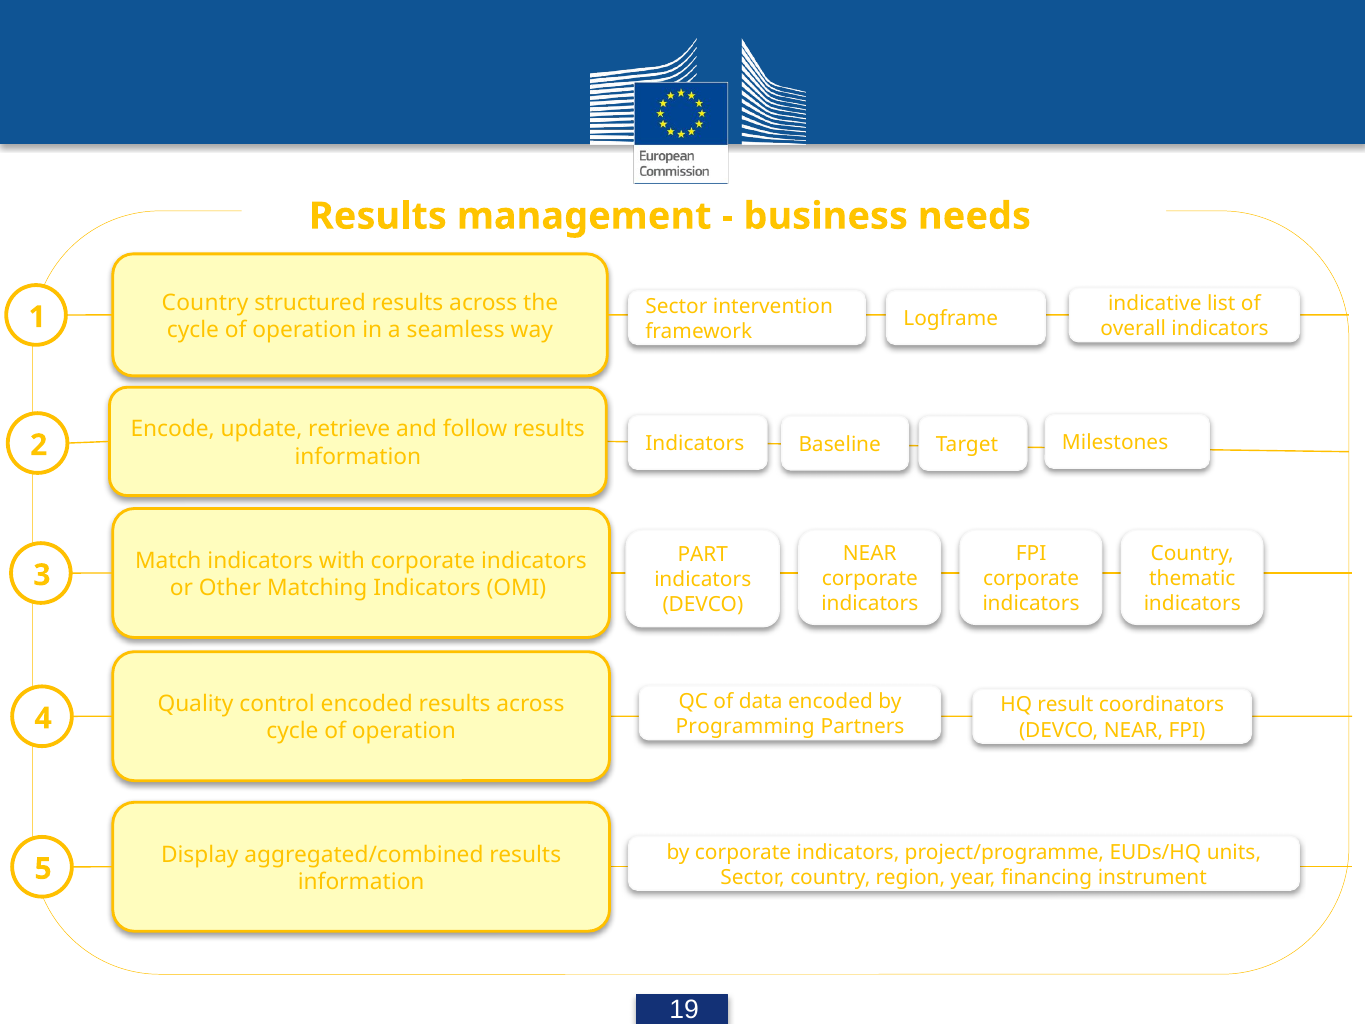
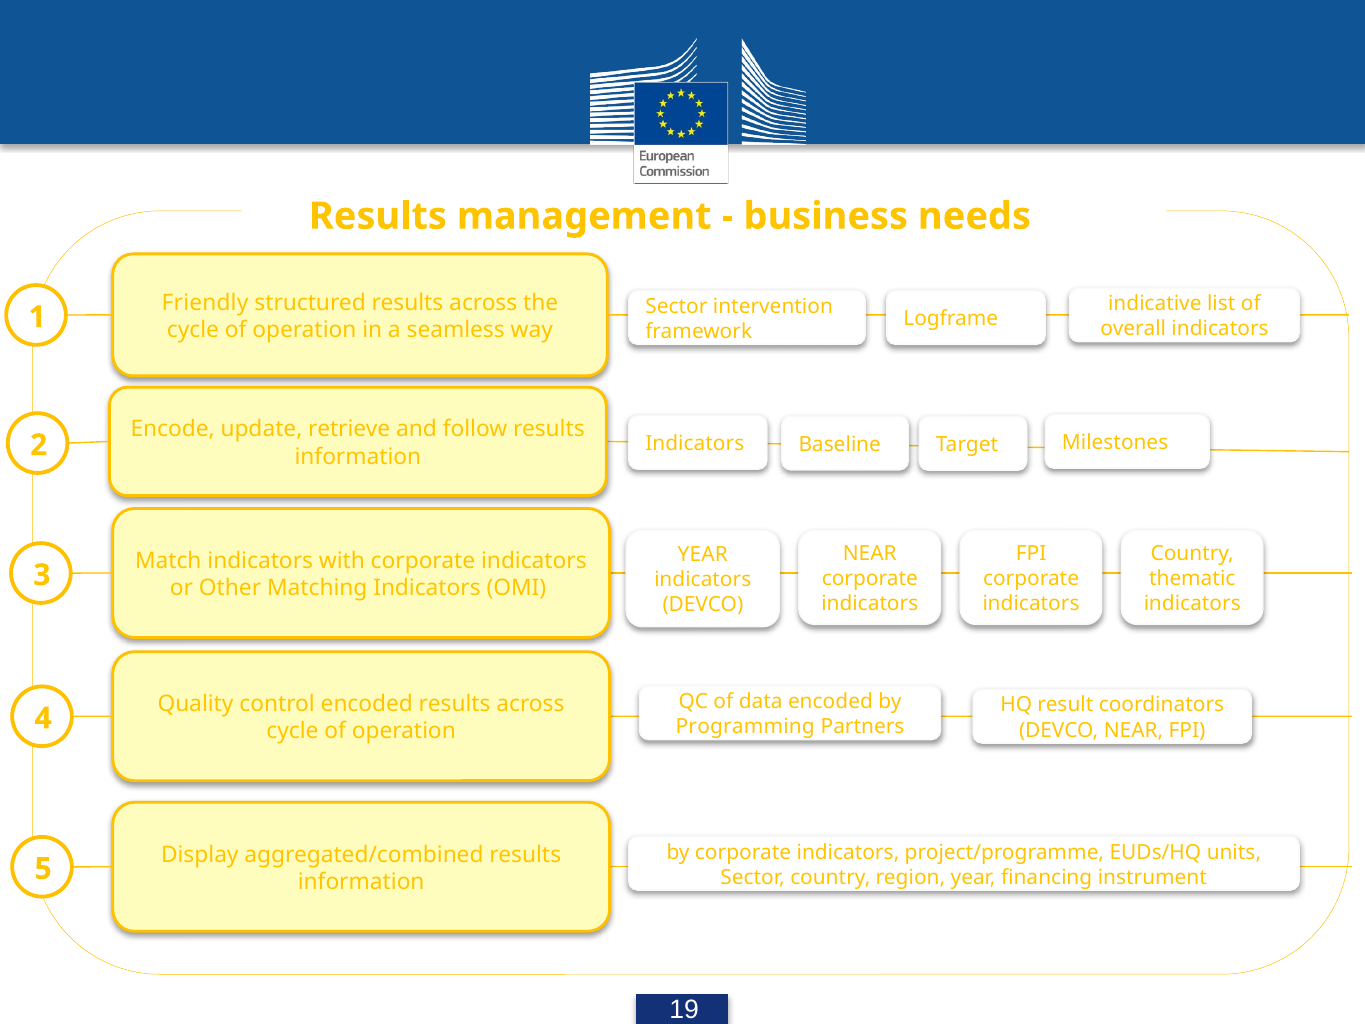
Country: Country -> Friendly (205, 303)
PART: PART -> YEAR (703, 555)
